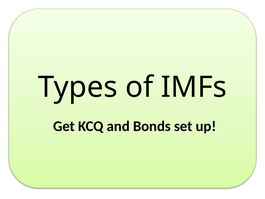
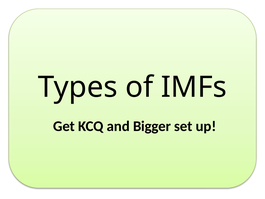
Bonds: Bonds -> Bigger (152, 126)
